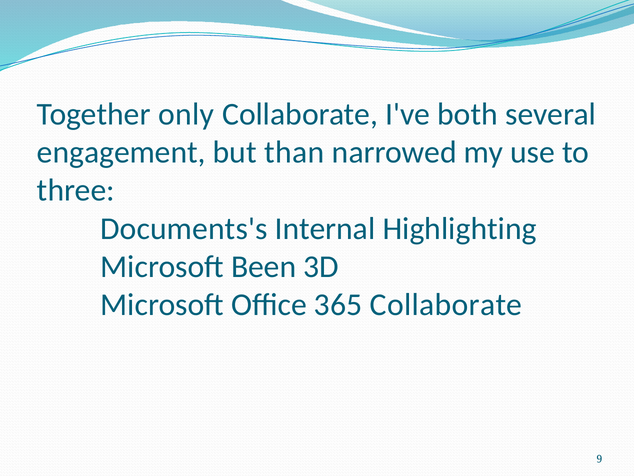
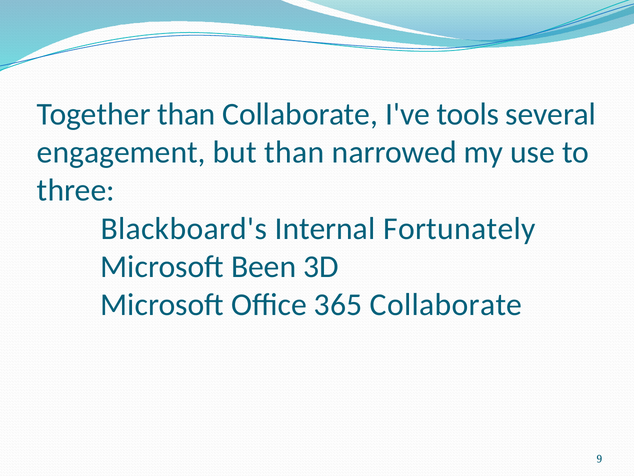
Together only: only -> than (187, 114)
both: both -> tools (468, 114)
Documents's: Documents's -> Blackboard's (184, 228)
Highlighting: Highlighting -> Fortunately (459, 228)
